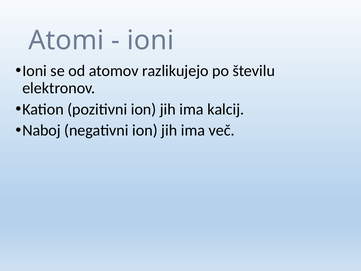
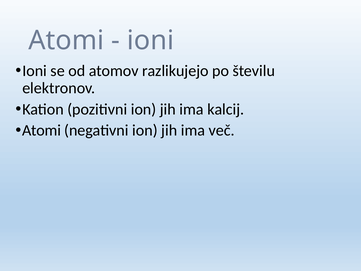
Naboj: Naboj -> Atomi (41, 130)
